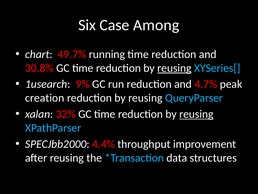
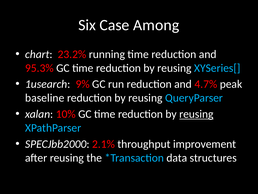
49.7%: 49.7% -> 23.2% (72, 54)
30.8%: 30.8% -> 95.3% (39, 68)
reusing underline: present -> none (174, 68)
creation: creation -> baseline (45, 98)
32%: 32% -> 10% (66, 114)
4.4%: 4.4% -> 2.1% (104, 144)
